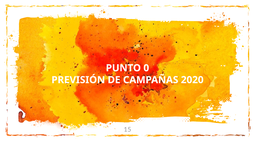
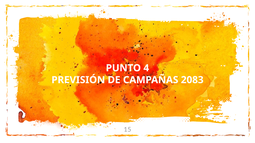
0: 0 -> 4 (146, 68)
2020: 2020 -> 2083 (192, 80)
